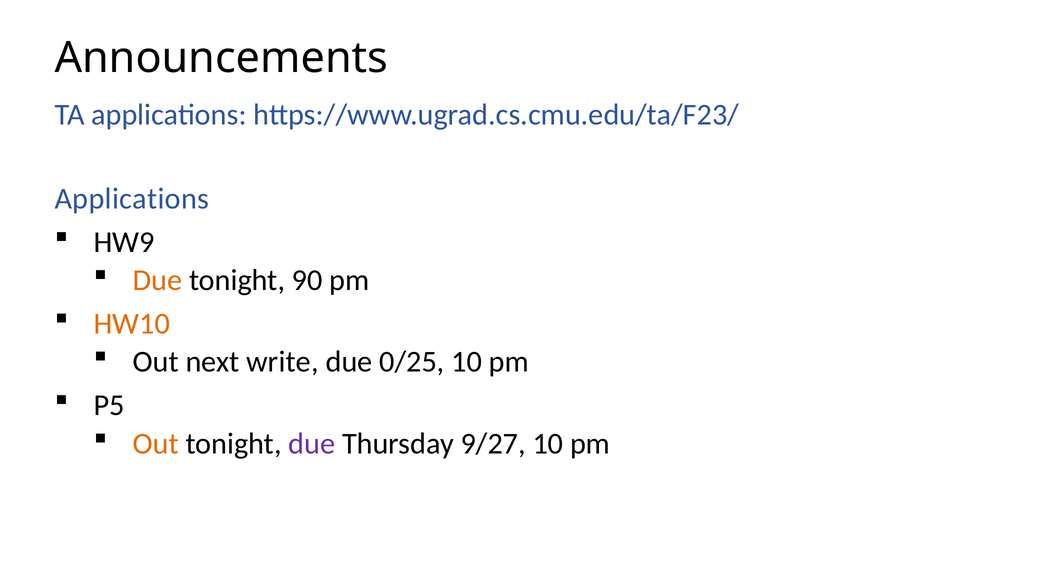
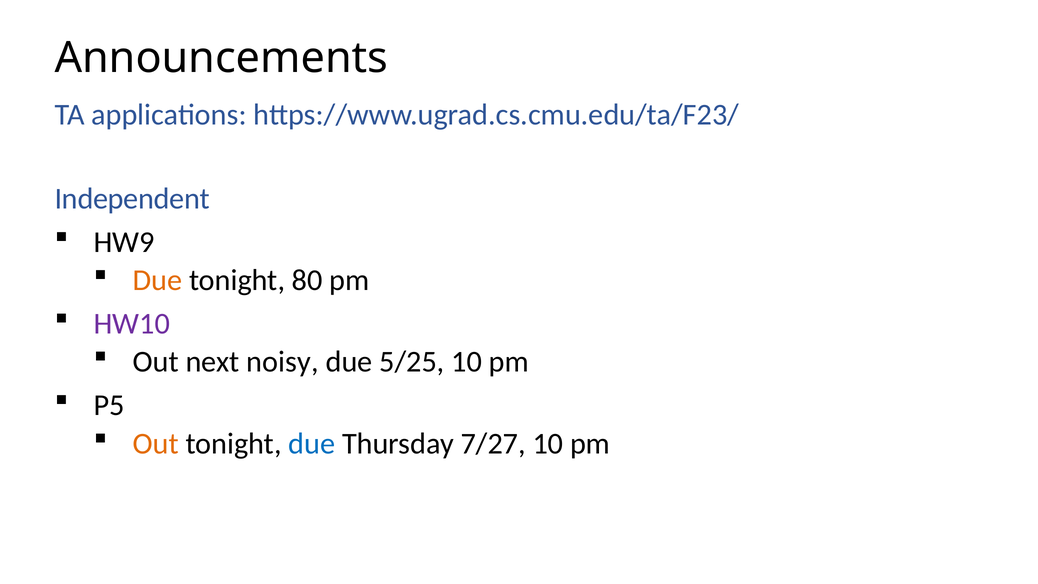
Applications: Applications -> Independent (132, 199)
90: 90 -> 80 (307, 280)
HW10 colour: orange -> purple (132, 324)
write: write -> noisy (282, 362)
0/25: 0/25 -> 5/25 (412, 362)
due colour: purple -> blue (312, 443)
9/27: 9/27 -> 7/27 (493, 443)
